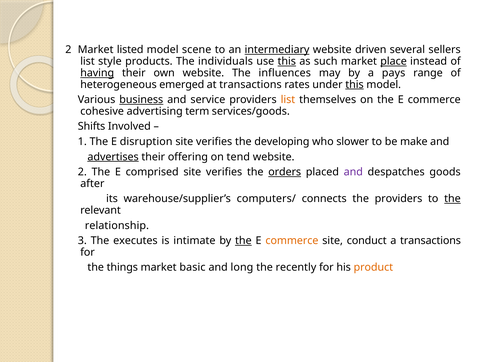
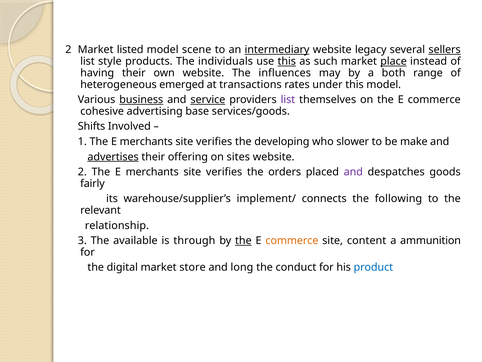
driven: driven -> legacy (371, 50)
sellers underline: none -> present (445, 50)
having underline: present -> none (97, 73)
pays: pays -> both (394, 73)
this underline: present -> none (355, 84)
service underline: none -> present (208, 100)
list colour: orange -> purple (288, 100)
term: term -> base (197, 111)
1 The E disruption: disruption -> merchants (146, 141)
tend: tend -> sites (238, 157)
2 The E comprised: comprised -> merchants (152, 172)
orders underline: present -> none (285, 172)
after: after -> fairly (92, 183)
computers/: computers/ -> implement/ (266, 198)
the providers: providers -> following (398, 198)
the underline: present -> none (452, 198)
executes: executes -> available (135, 240)
intimate: intimate -> through (194, 240)
conduct: conduct -> content (367, 240)
a transactions: transactions -> ammunition (431, 240)
things: things -> digital (122, 267)
basic: basic -> store (192, 267)
recently: recently -> conduct (296, 267)
product colour: orange -> blue (373, 267)
